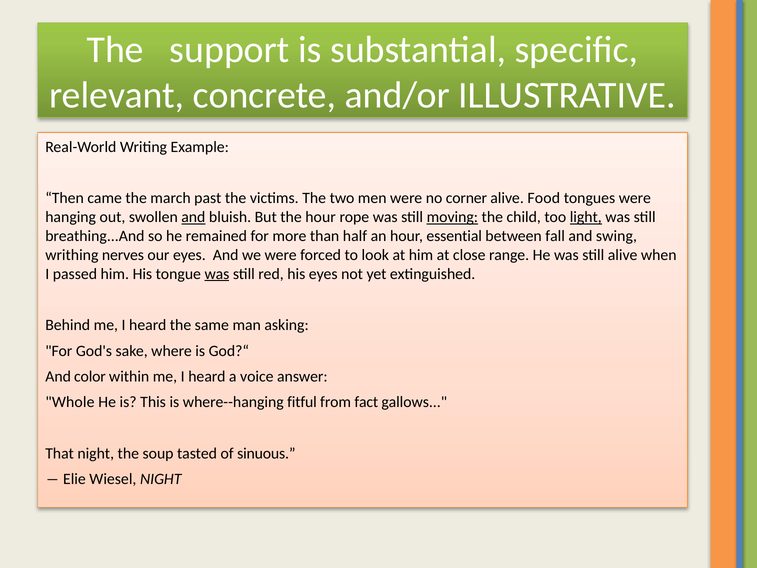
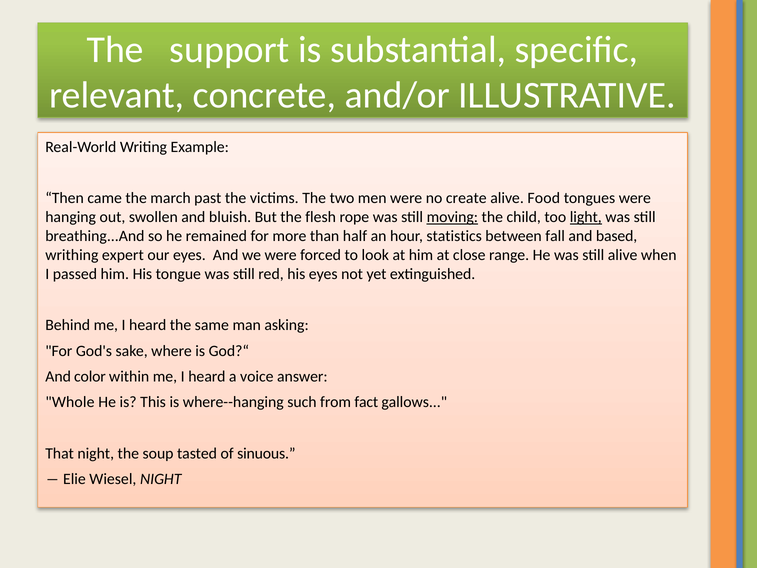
corner: corner -> create (466, 198)
and underline: present -> none (193, 217)
the hour: hour -> flesh (321, 217)
essential: essential -> statistics (454, 236)
swing: swing -> based (617, 236)
nerves: nerves -> expert (123, 255)
was underline: present -> none (217, 274)
fitful: fitful -> such (302, 402)
